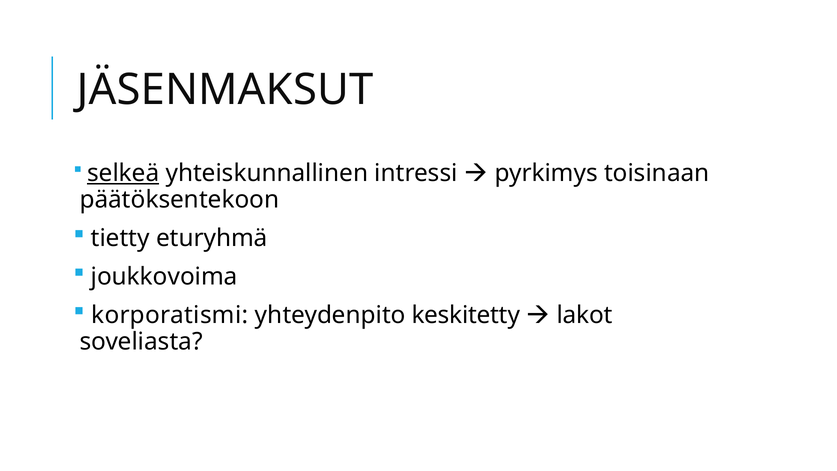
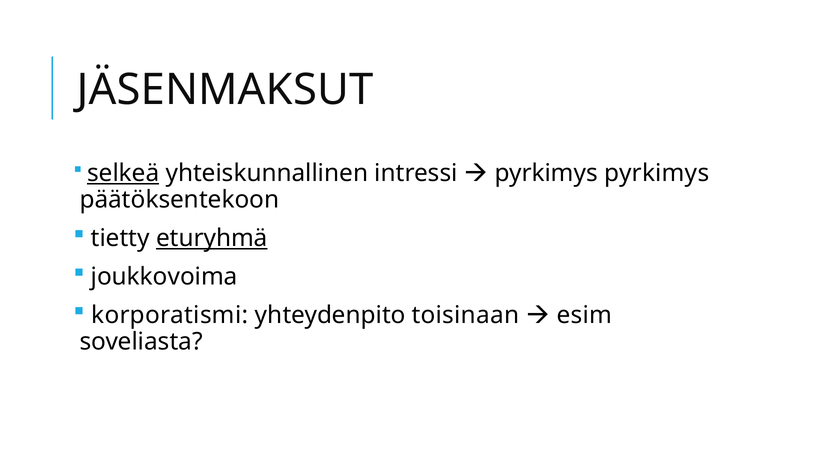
pyrkimys toisinaan: toisinaan -> pyrkimys (657, 173)
eturyhmä underline: none -> present (212, 238)
keskitetty: keskitetty -> toisinaan (466, 315)
lakot: lakot -> esim (584, 315)
